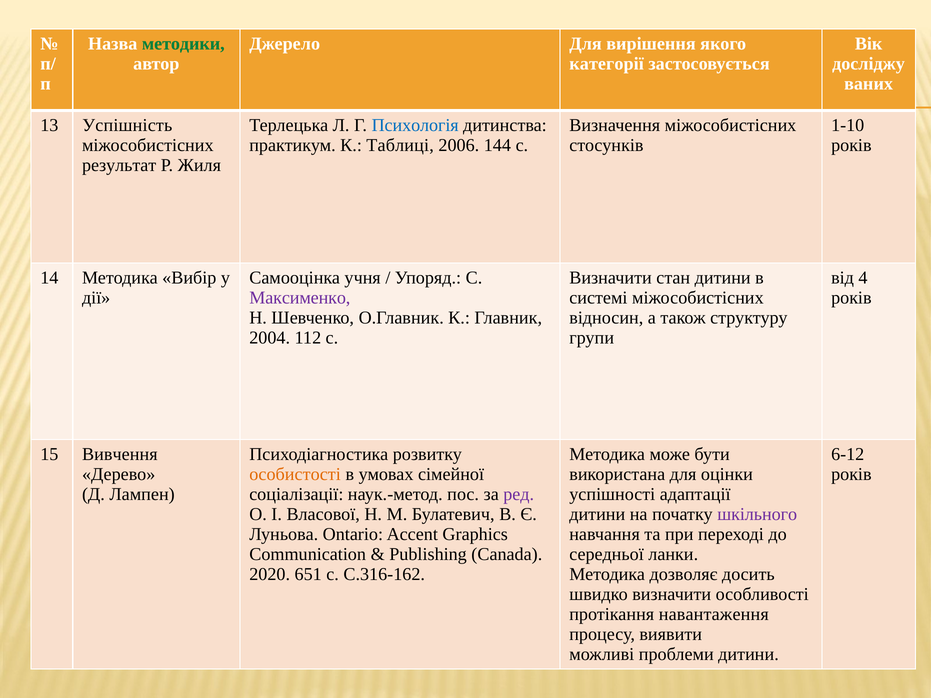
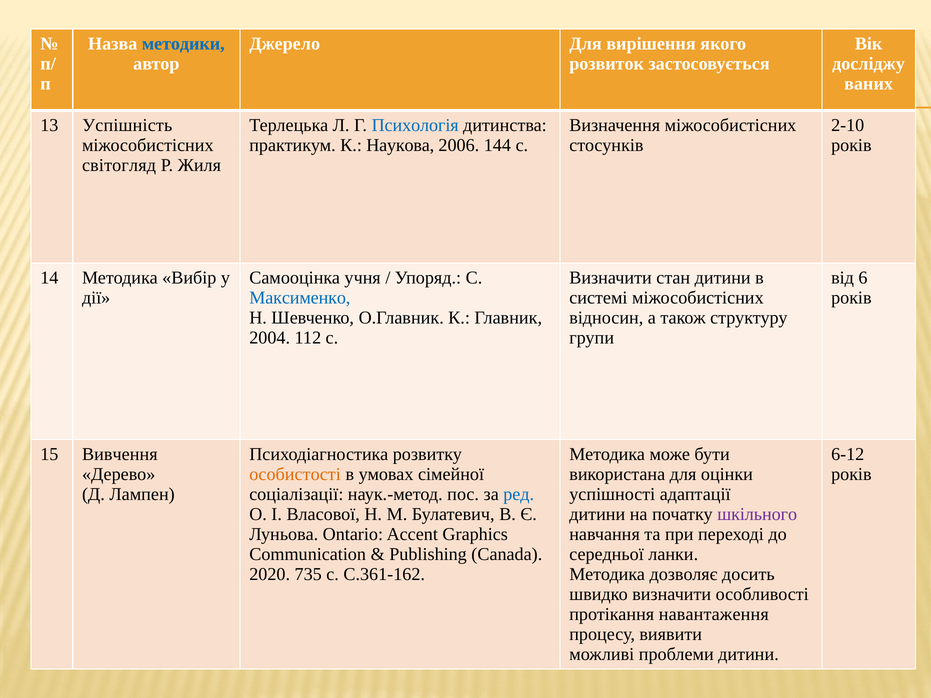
методики colour: green -> blue (183, 44)
категорії: категорії -> розвиток (607, 64)
1-10: 1-10 -> 2-10 (848, 125)
Таблиці: Таблиці -> Наукова (400, 145)
результат: результат -> світогляд (119, 165)
4: 4 -> 6 (863, 278)
Максименко colour: purple -> blue (300, 298)
ред colour: purple -> blue (519, 494)
651: 651 -> 735 (308, 575)
С.316-162: С.316-162 -> С.361-162 (384, 575)
